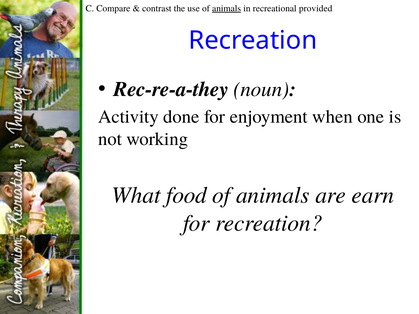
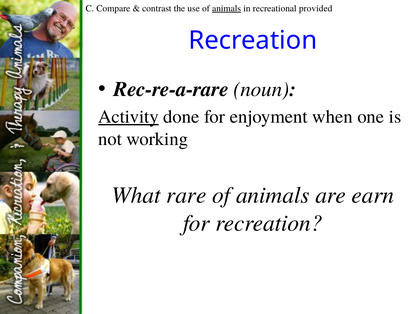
Rec-re-a-they: Rec-re-a-they -> Rec-re-a-rare (171, 89)
Activity underline: none -> present (128, 117)
food: food -> rare (186, 195)
